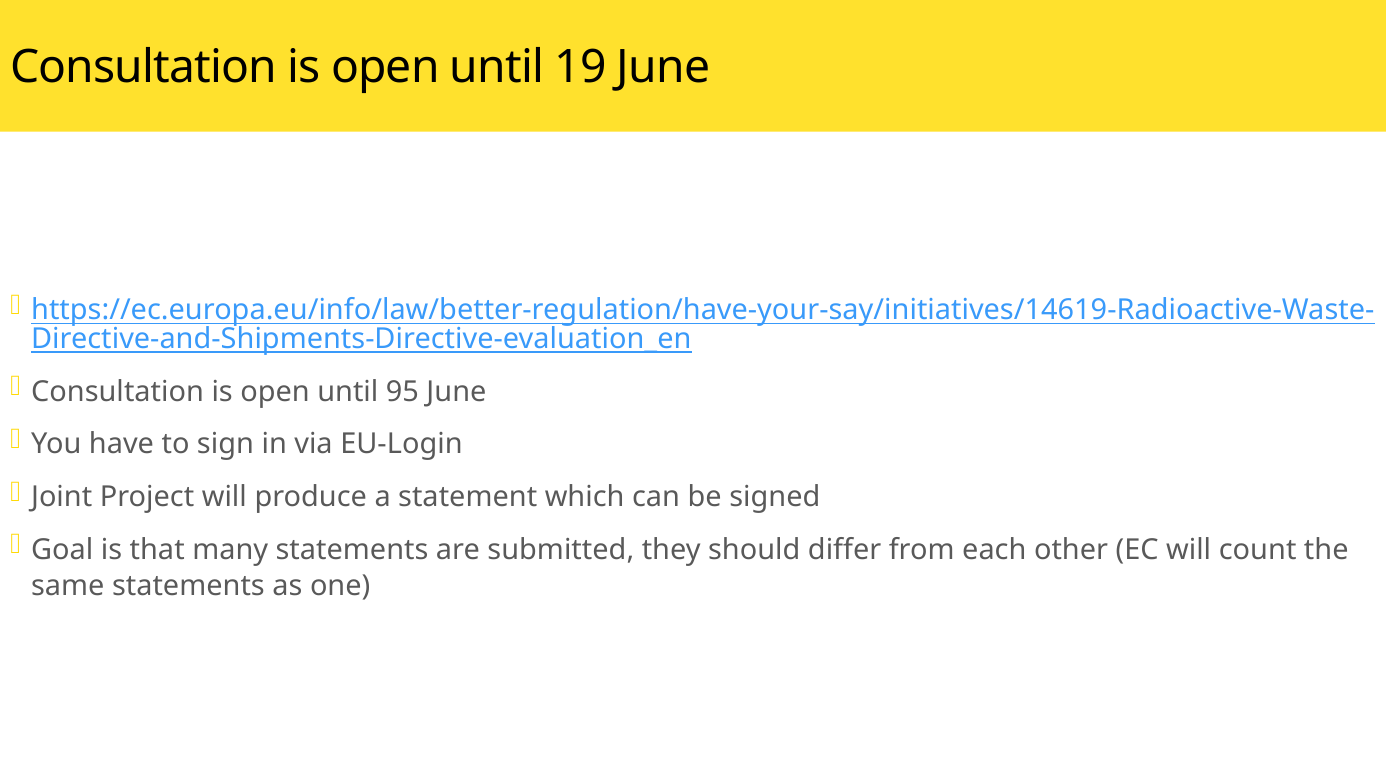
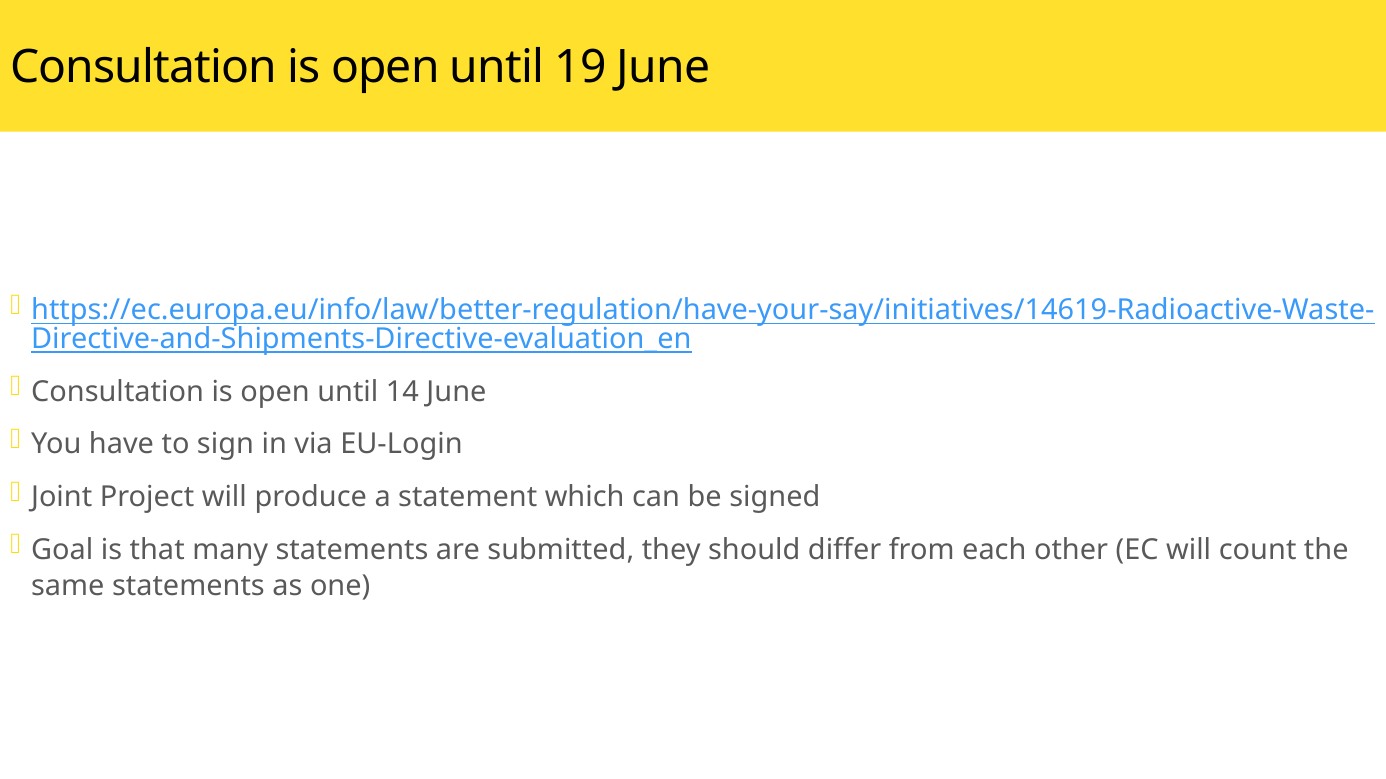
95: 95 -> 14 (402, 392)
